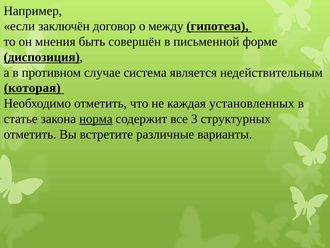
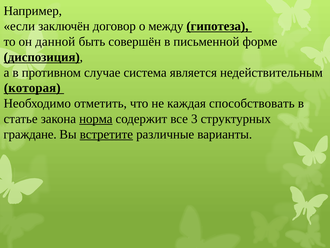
мнения: мнения -> данной (55, 42)
установленных: установленных -> способствовать (252, 103)
отметить: отметить -> граждане (30, 134)
встретите underline: none -> present (106, 134)
